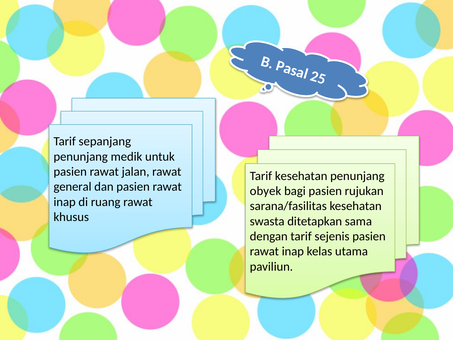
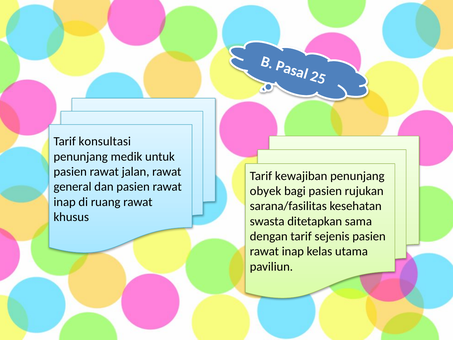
sepanjang: sepanjang -> konsultasi (105, 141)
Tarif kesehatan: kesehatan -> kewajiban (301, 176)
